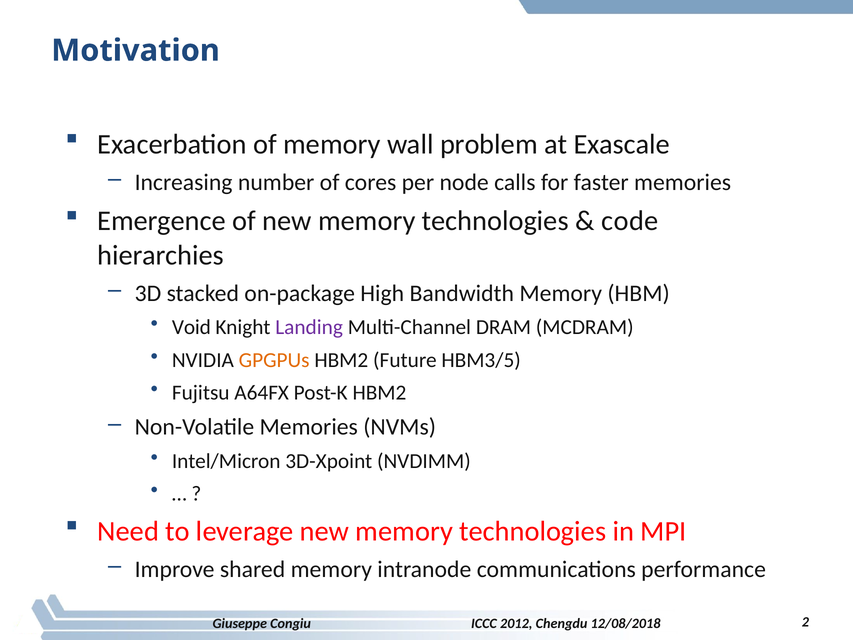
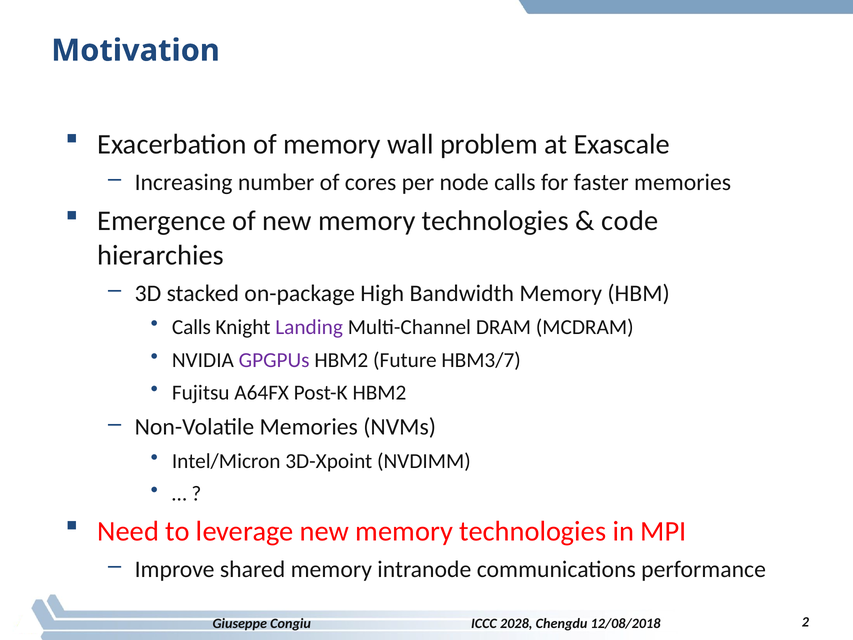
Void: Void -> Calls (191, 327)
GPGPUs colour: orange -> purple (274, 360)
HBM3/5: HBM3/5 -> HBM3/7 (481, 360)
2012: 2012 -> 2028 (516, 624)
